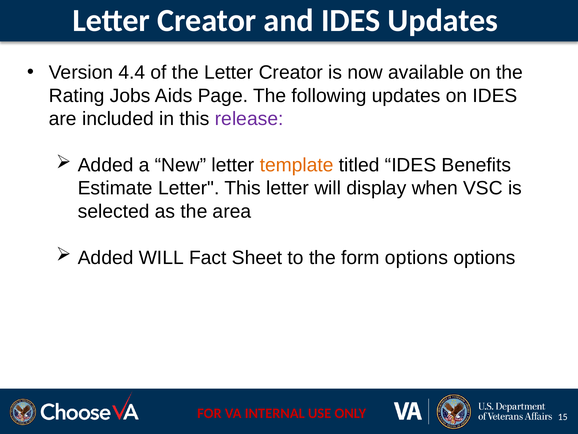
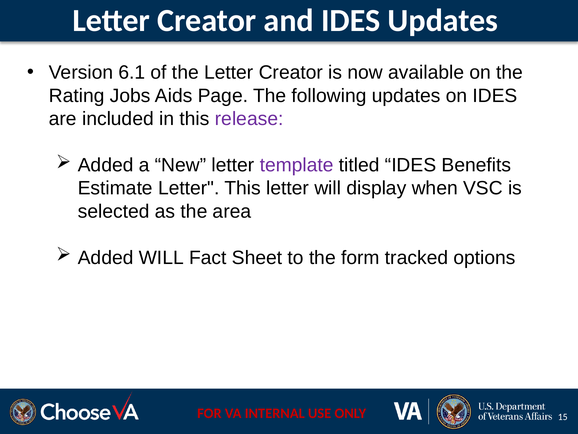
4.4: 4.4 -> 6.1 (132, 72)
template colour: orange -> purple (297, 165)
form options: options -> tracked (417, 257)
